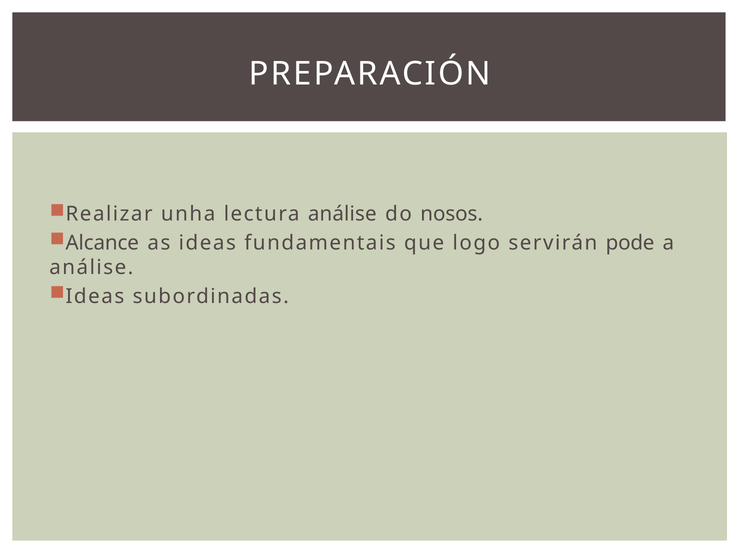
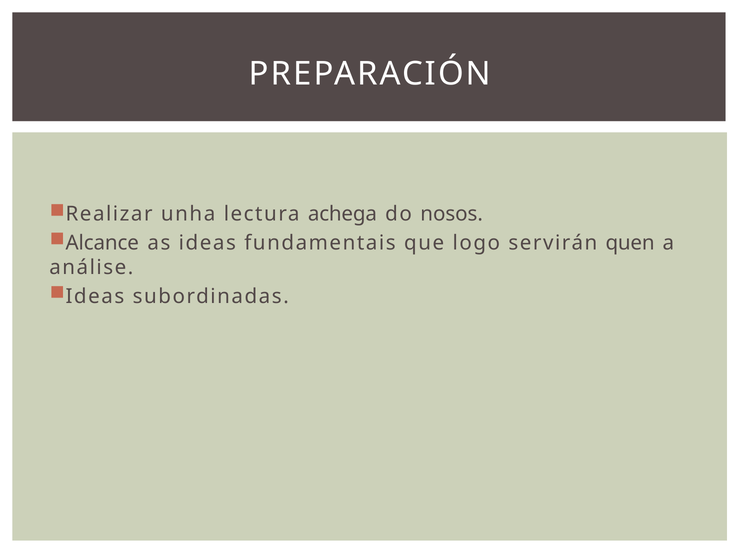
lectura análise: análise -> achega (342, 214)
pode: pode -> quen (630, 243)
